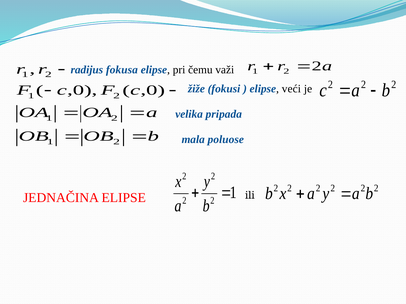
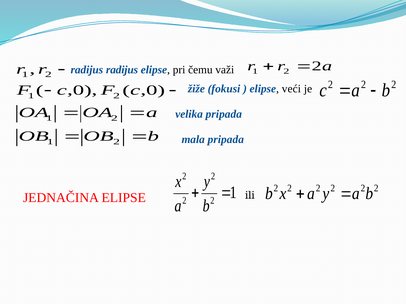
radijus fokusa: fokusa -> radijus (122, 70)
mala poluose: poluose -> pripada (226, 140)
